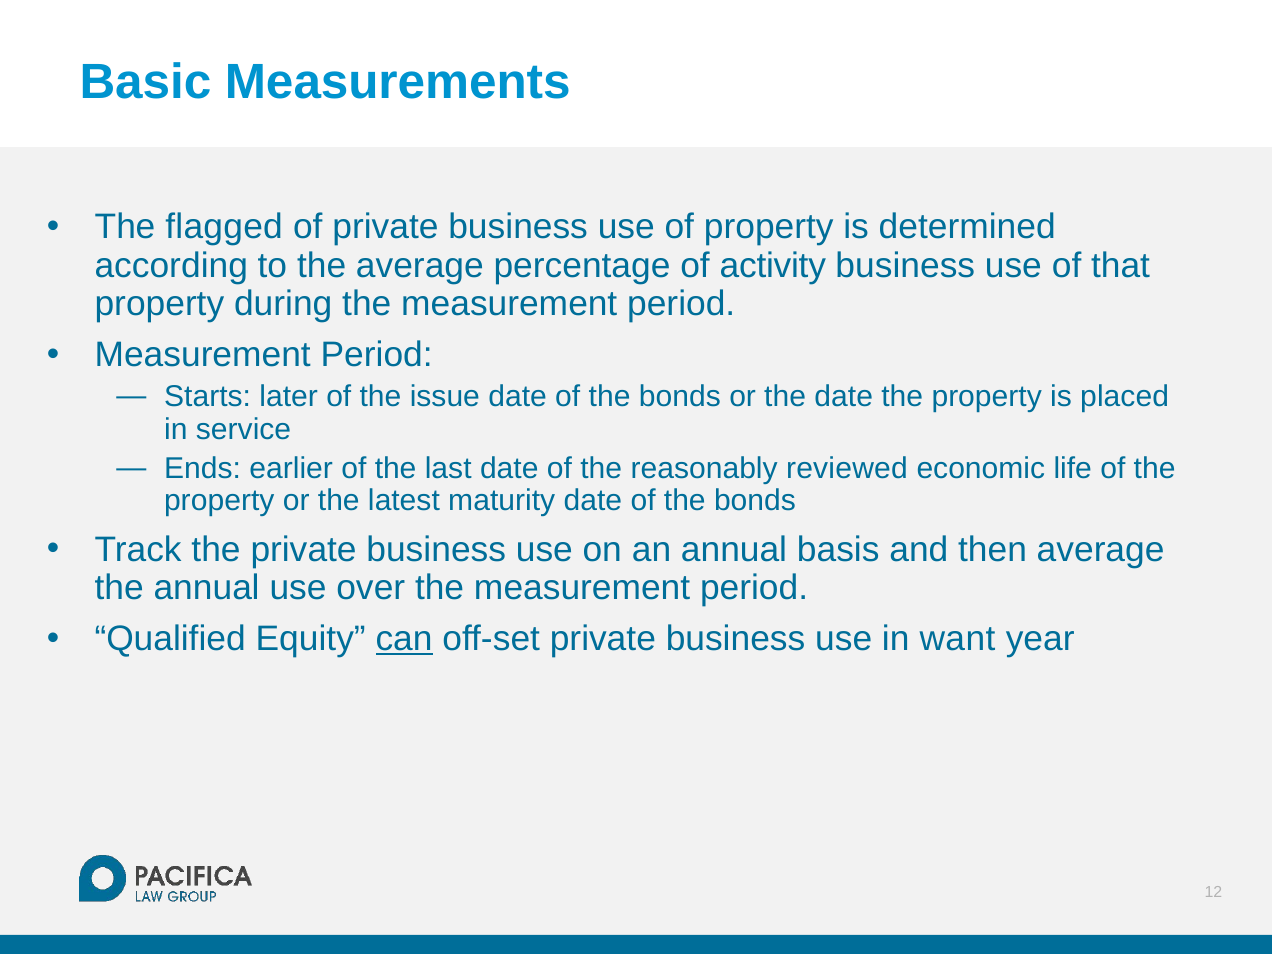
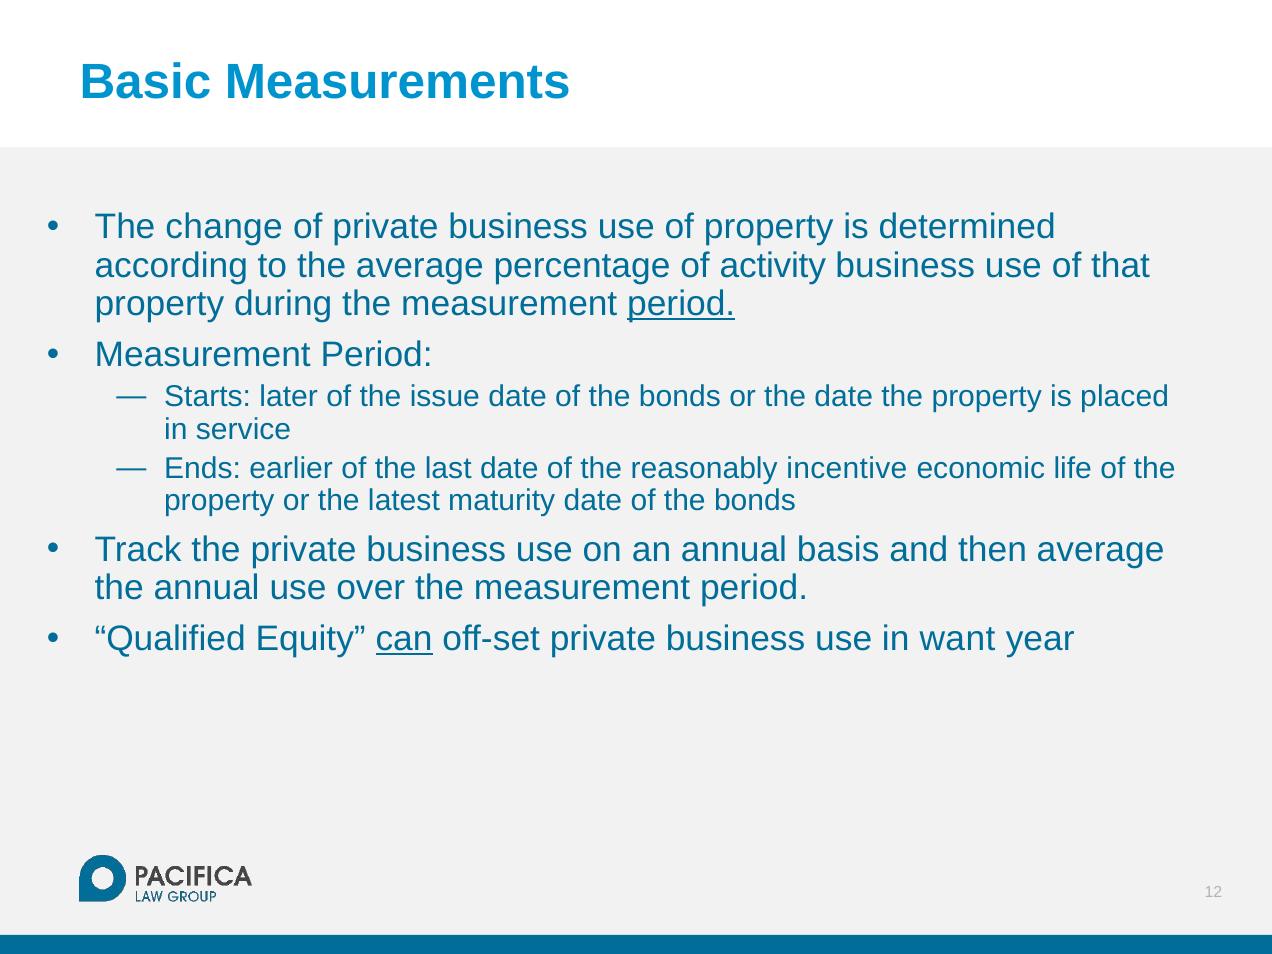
flagged: flagged -> change (224, 227)
period underline: none -> present (681, 304)
reviewed: reviewed -> incentive (847, 468)
